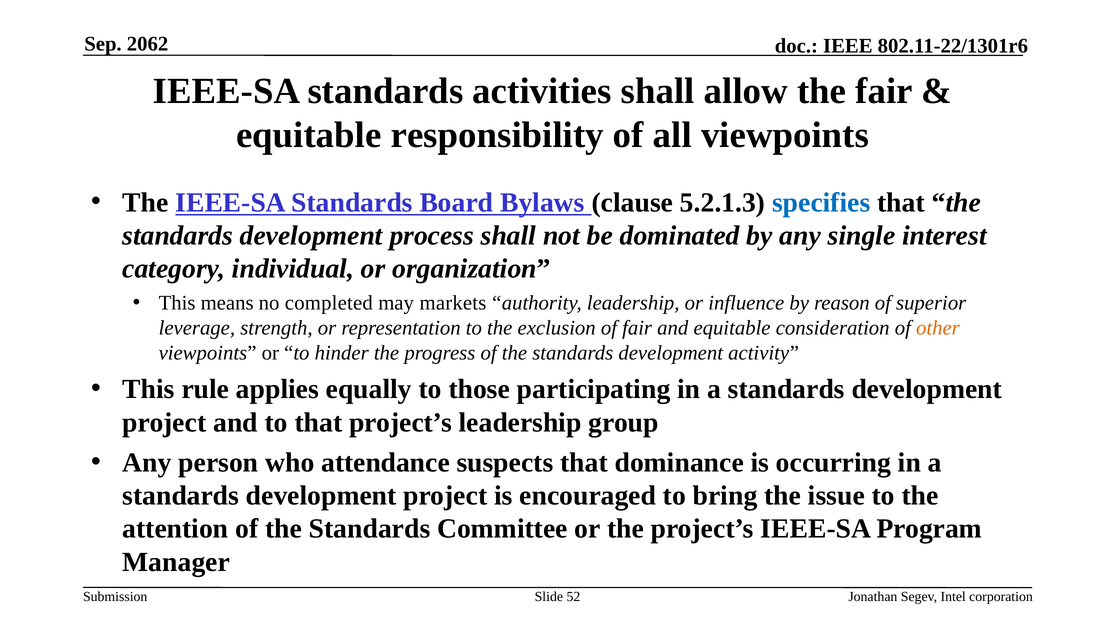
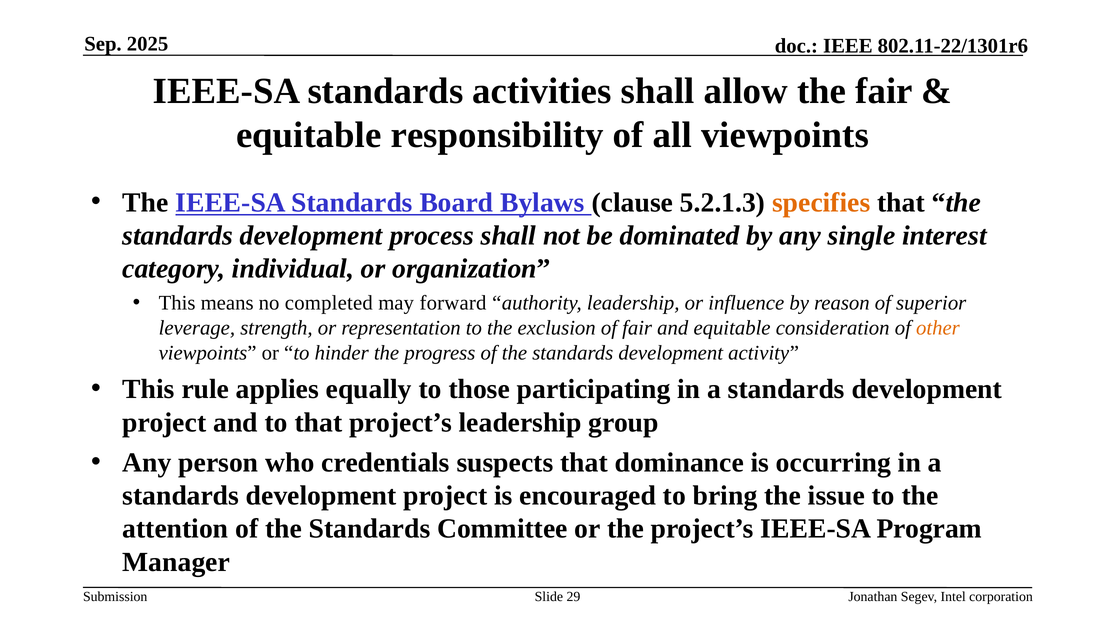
2062: 2062 -> 2025 (148, 44)
specifies colour: blue -> orange (821, 202)
markets: markets -> forward (453, 303)
attendance: attendance -> credentials (386, 463)
52: 52 -> 29 (573, 597)
